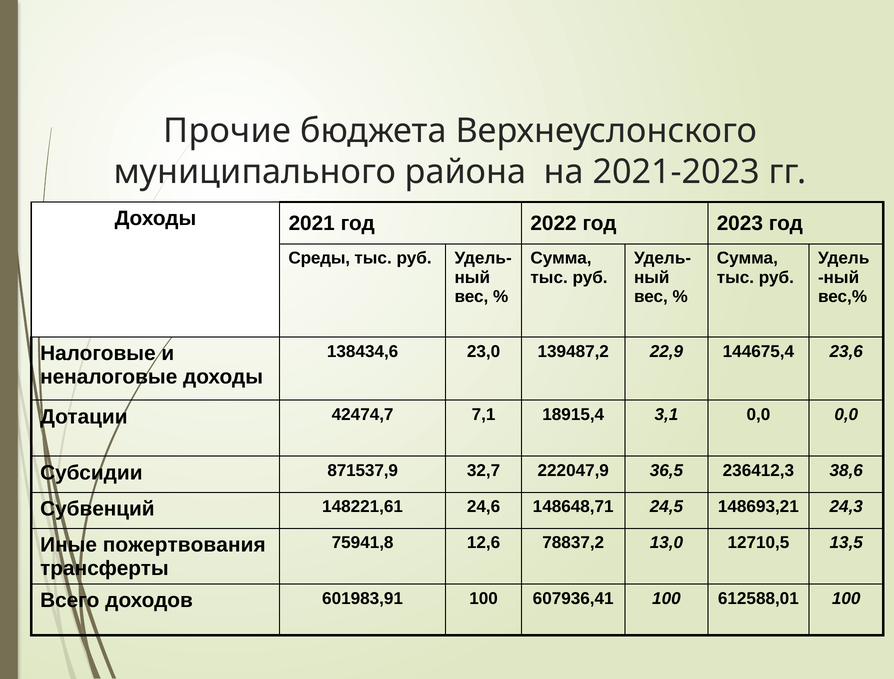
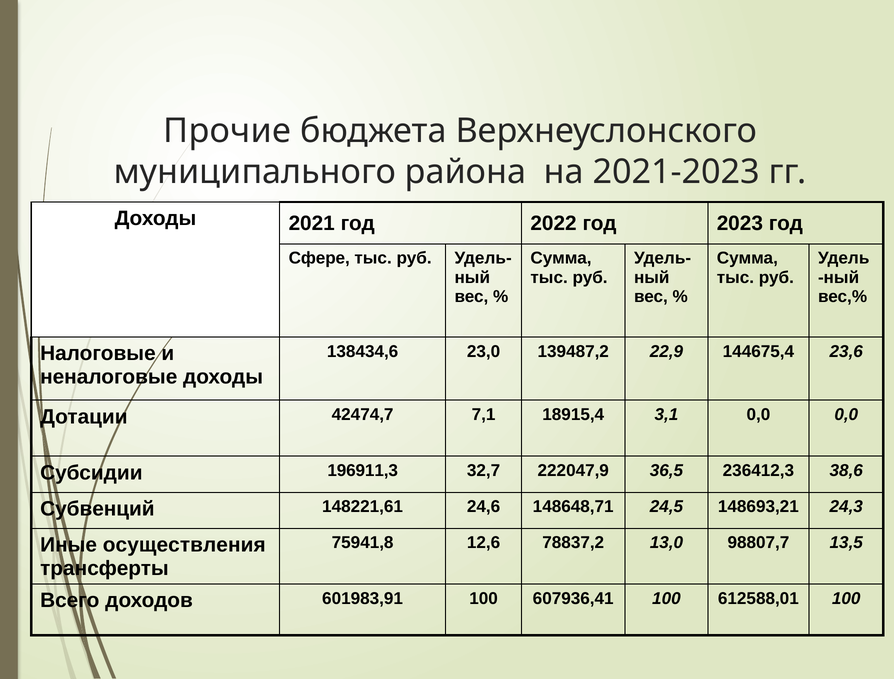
Среды: Среды -> Сфере (319, 258)
871537,9: 871537,9 -> 196911,3 (363, 471)
12710,5: 12710,5 -> 98807,7 (758, 543)
пожертвования: пожертвования -> осуществления (184, 545)
